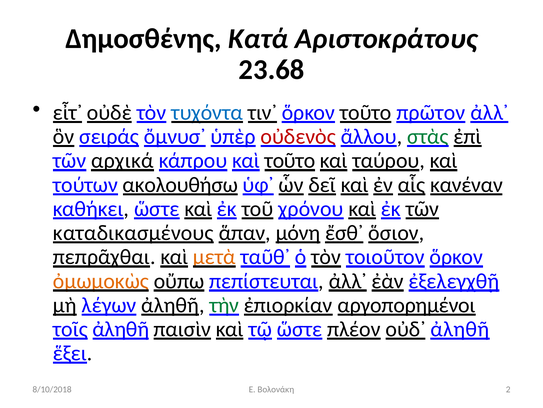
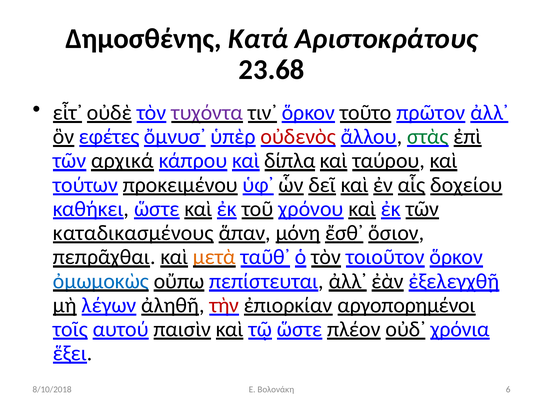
τυχόντα colour: blue -> purple (207, 112)
σειράς: σειράς -> εφέτες (109, 136)
καὶ τοῦτο: τοῦτο -> δίπλα (290, 160)
ακολουθήσω: ακολουθήσω -> προκειμένου (180, 184)
κανέναν: κανέναν -> δοχείου (466, 184)
ὀμωμοκὼς colour: orange -> blue (101, 281)
τὴν colour: green -> red (224, 305)
τοῖς ἀληθῆ: ἀληθῆ -> αυτού (121, 329)
οὐδ᾽ ἀληθῆ: ἀληθῆ -> χρόνια (460, 329)
2: 2 -> 6 (508, 389)
